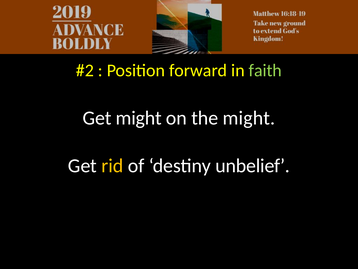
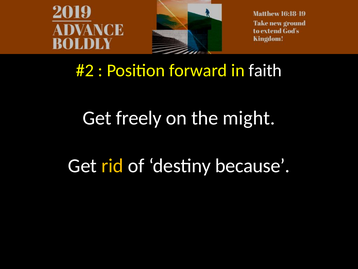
faith colour: light green -> white (265, 70)
Get might: might -> freely (139, 118)
unbelief: unbelief -> because (253, 165)
